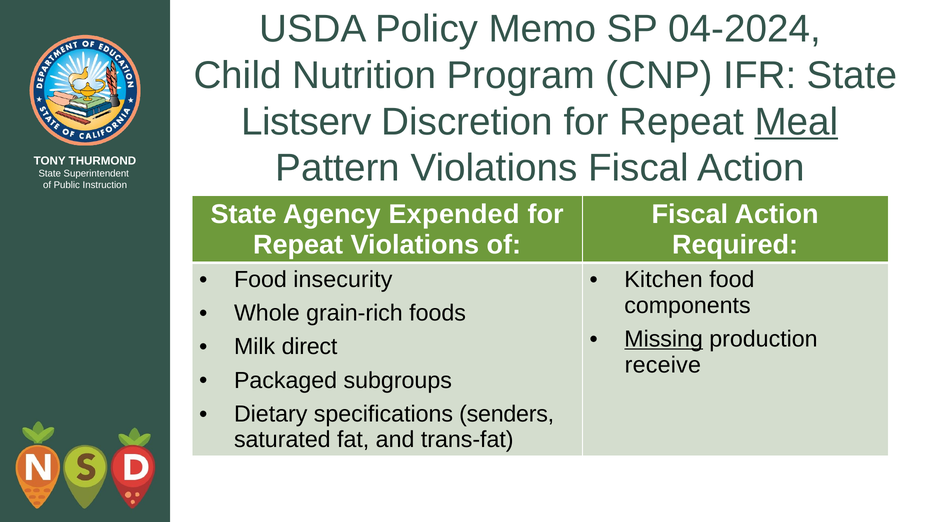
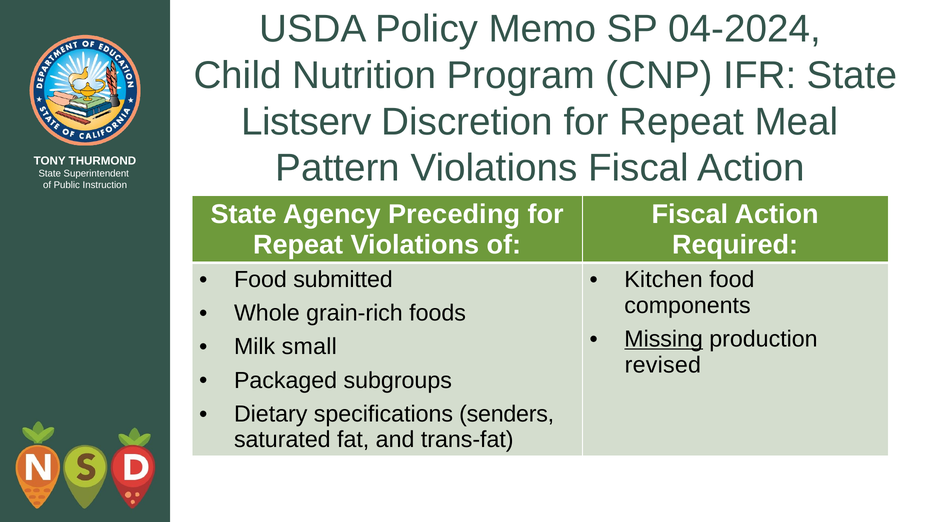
Meal underline: present -> none (796, 122)
Expended: Expended -> Preceding (454, 214)
insecurity: insecurity -> submitted (343, 280)
direct: direct -> small (309, 347)
receive: receive -> revised (663, 365)
